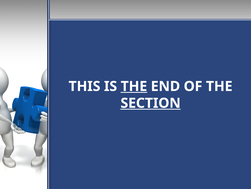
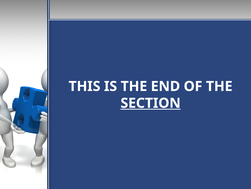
THE underline: present -> none (134, 86)
